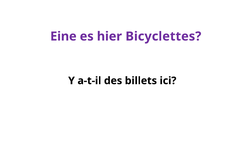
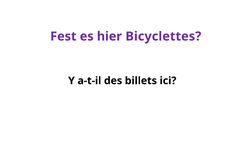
Eine: Eine -> Fest (63, 36)
